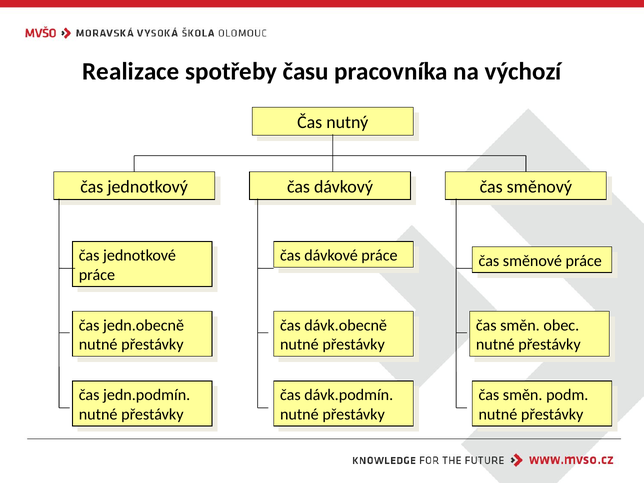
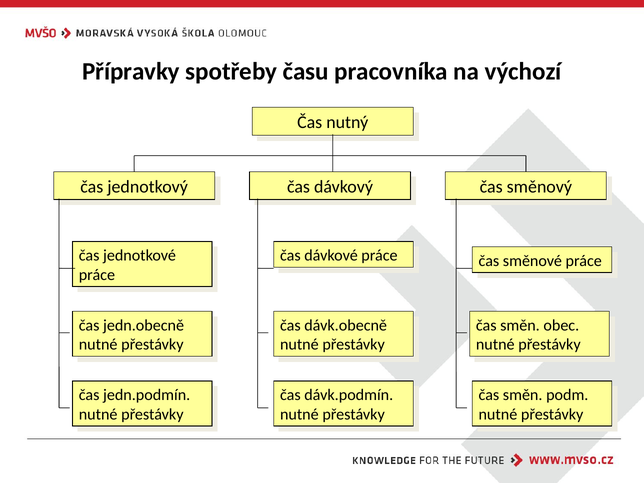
Realizace: Realizace -> Přípravky (131, 71)
